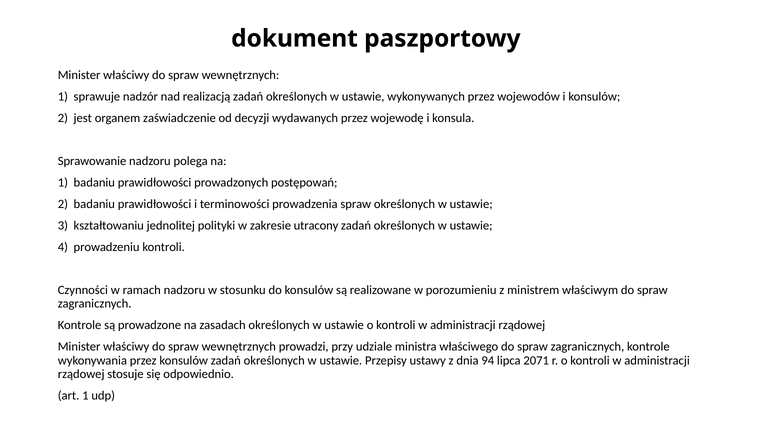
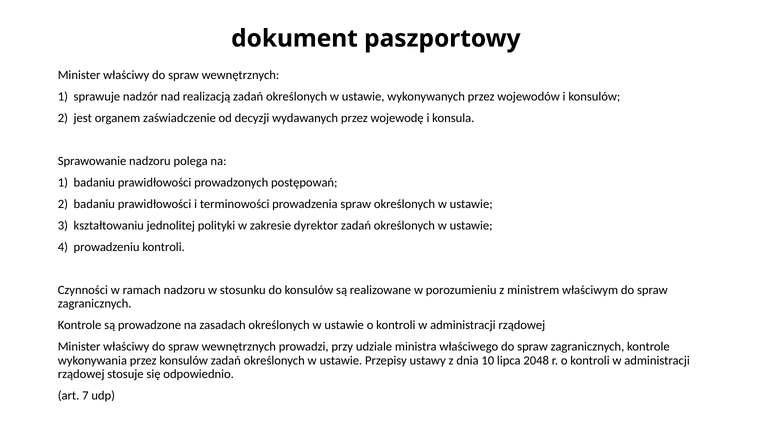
utracony: utracony -> dyrektor (316, 226)
94: 94 -> 10 (488, 361)
2071: 2071 -> 2048 (536, 361)
art 1: 1 -> 7 (85, 396)
